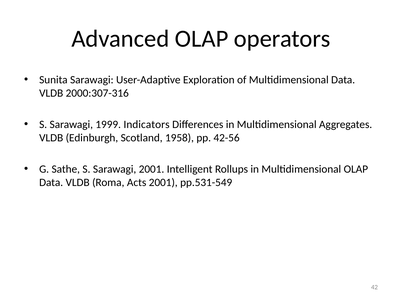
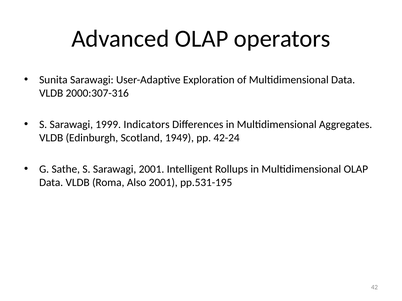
1958: 1958 -> 1949 (180, 138)
42-56: 42-56 -> 42-24 (227, 138)
Acts: Acts -> Also (137, 183)
pp.531-549: pp.531-549 -> pp.531-195 (206, 183)
